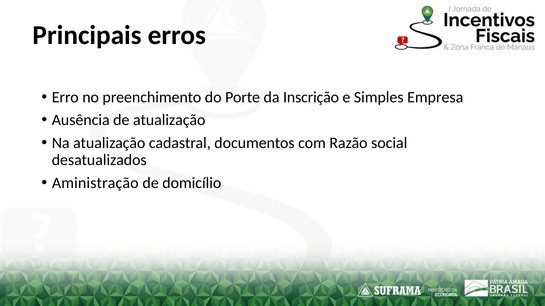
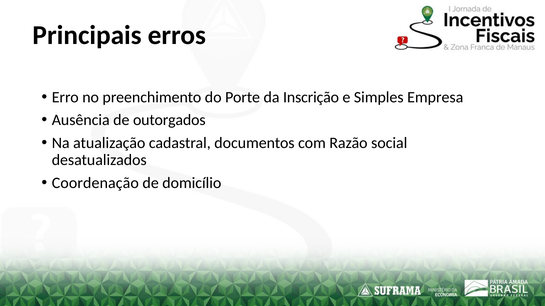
de atualização: atualização -> outorgados (169, 120)
Aministração: Aministração -> Coordenação (95, 183)
